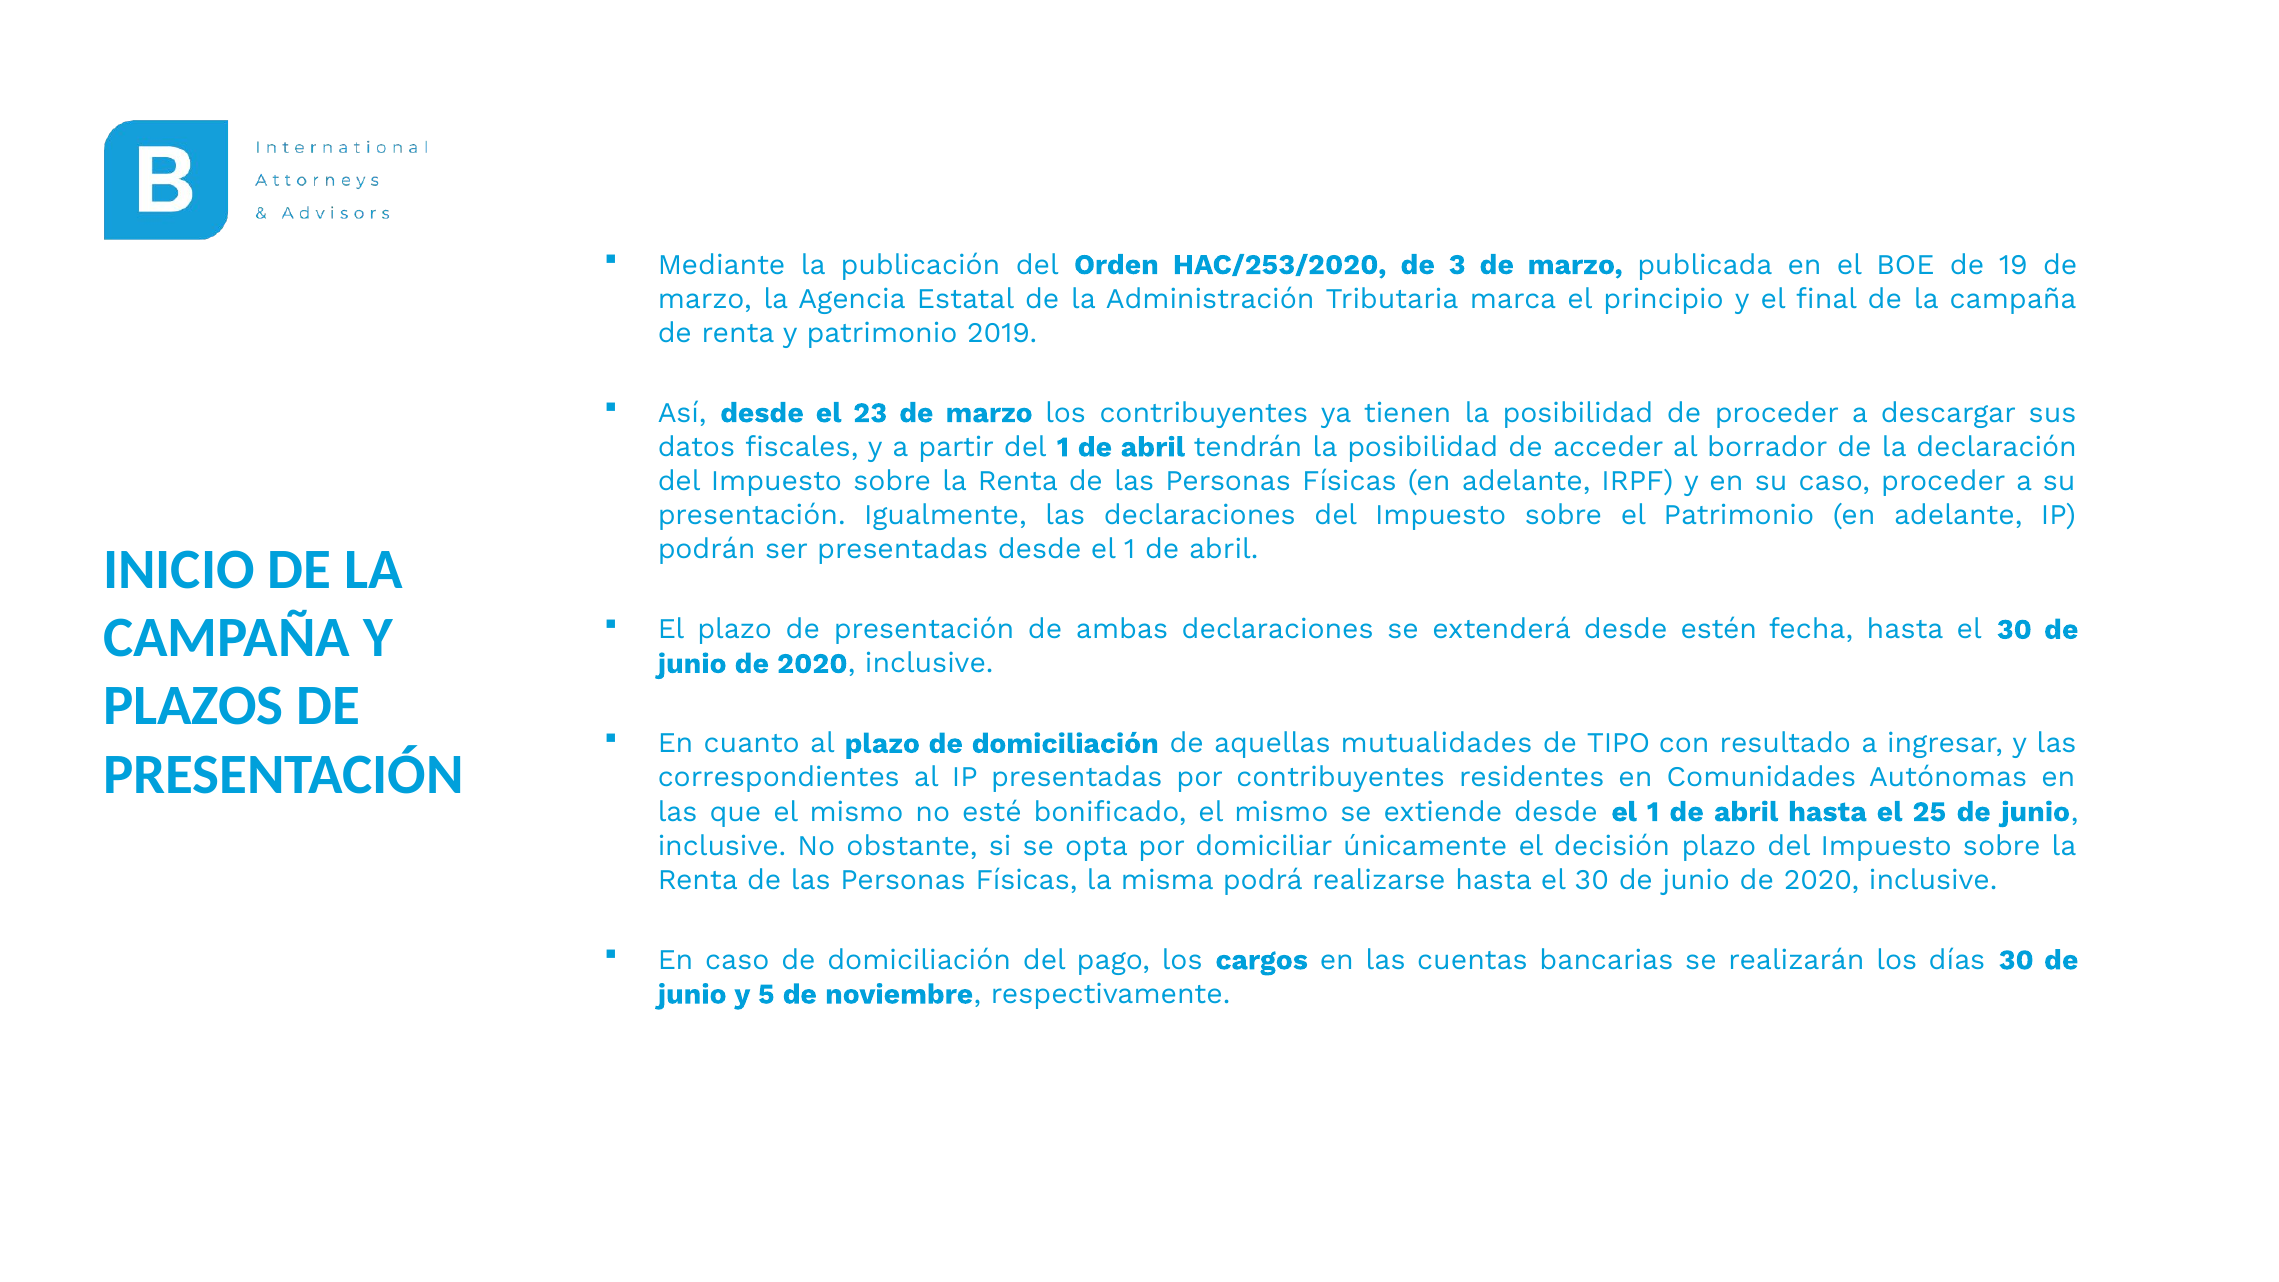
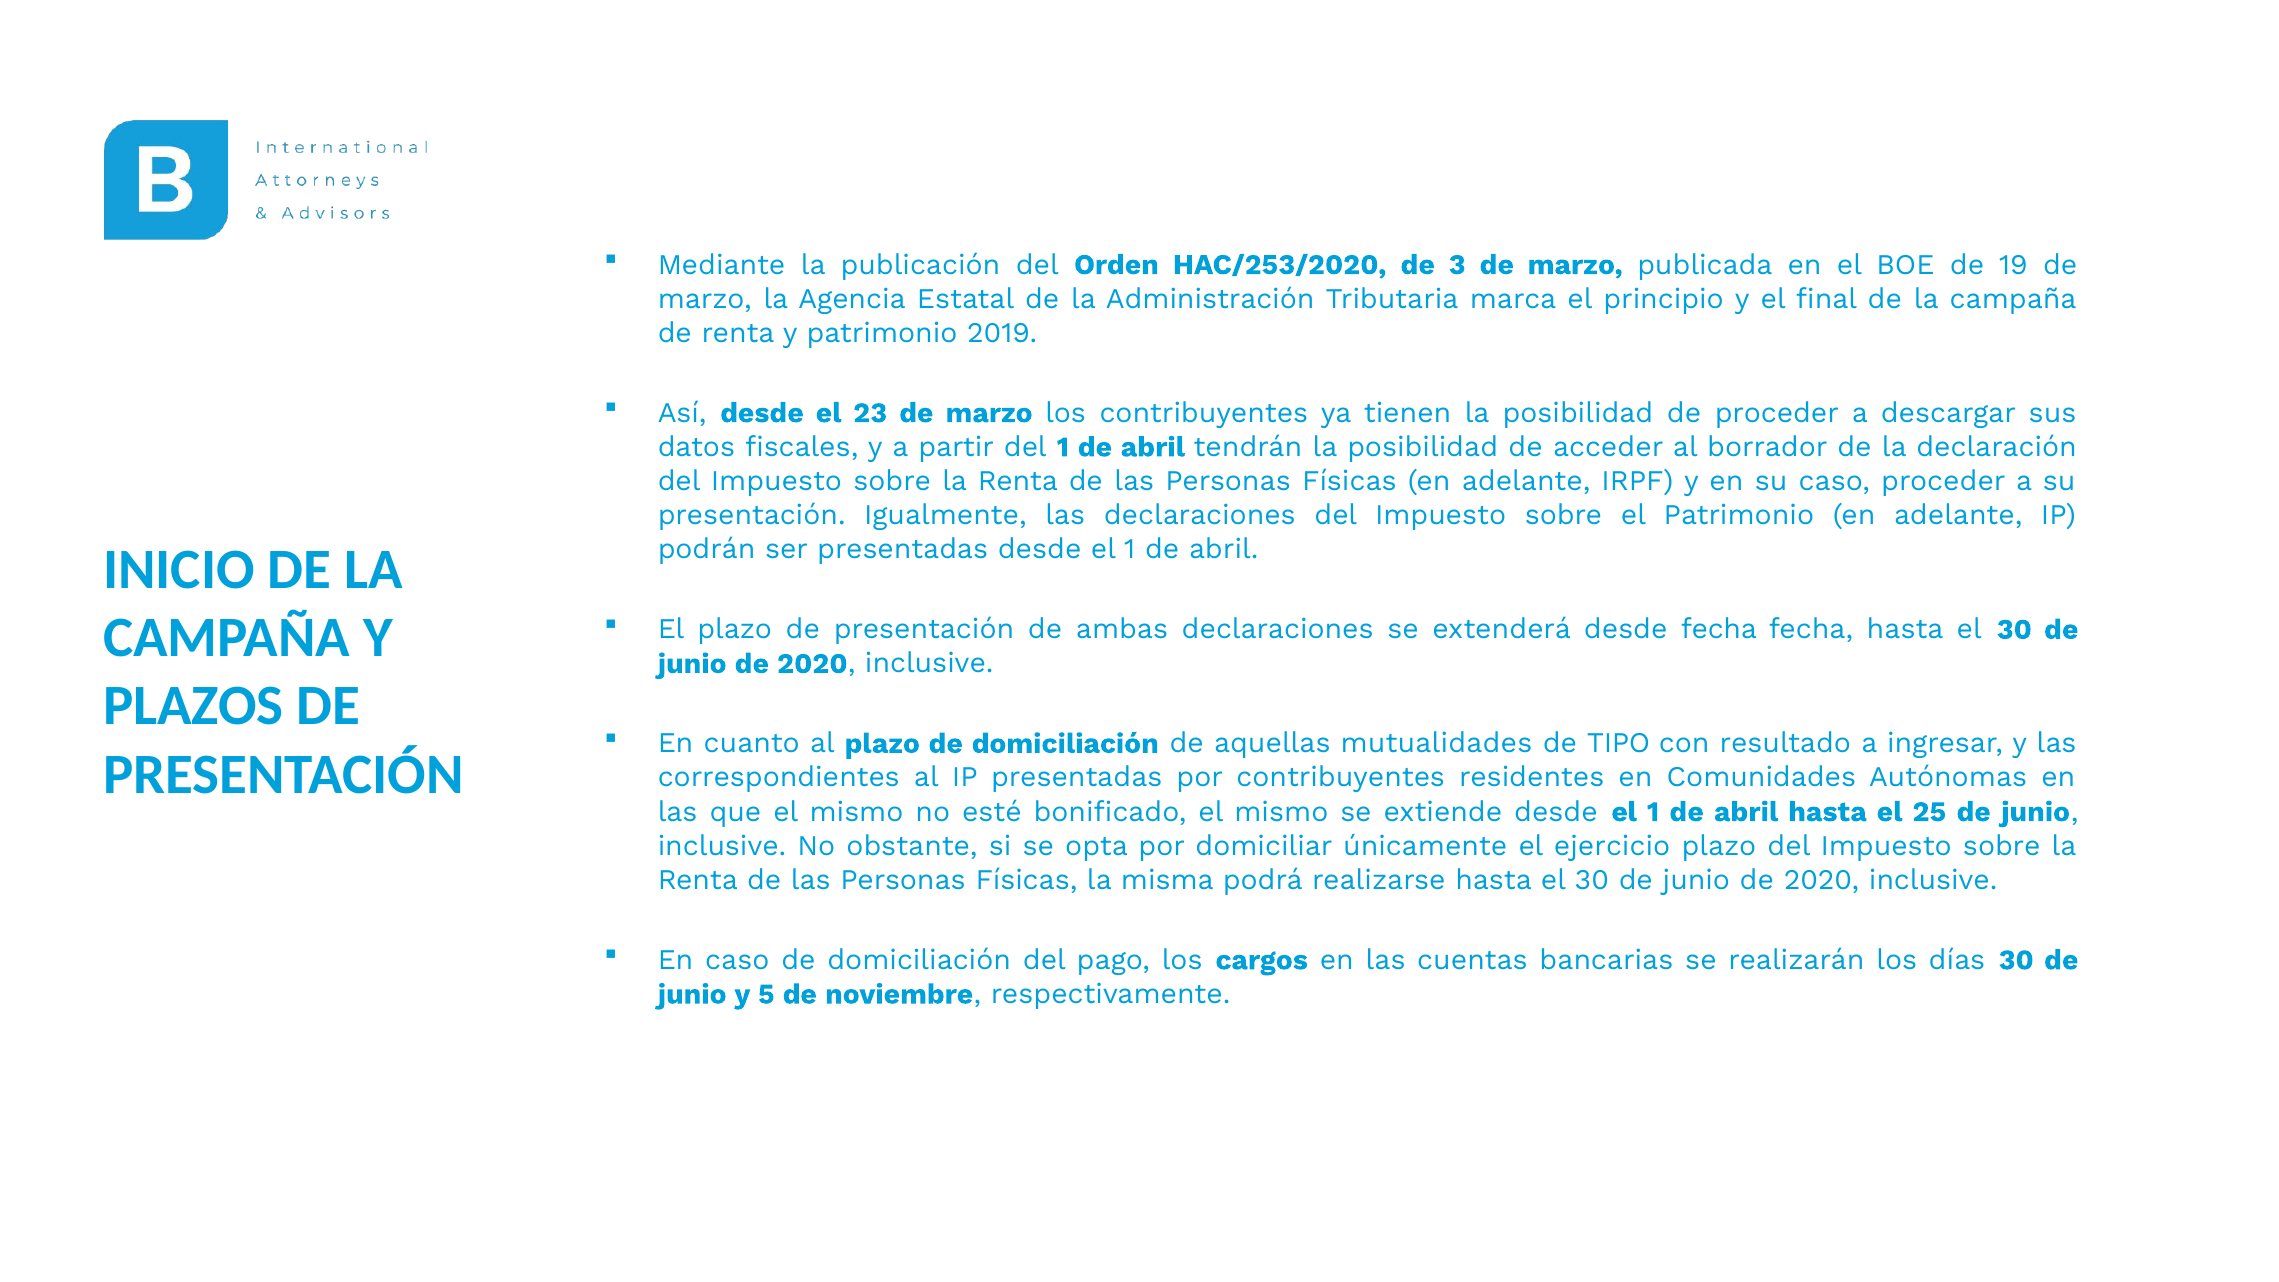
desde estén: estén -> fecha (1719, 629)
decisión: decisión -> ejercicio (1612, 846)
